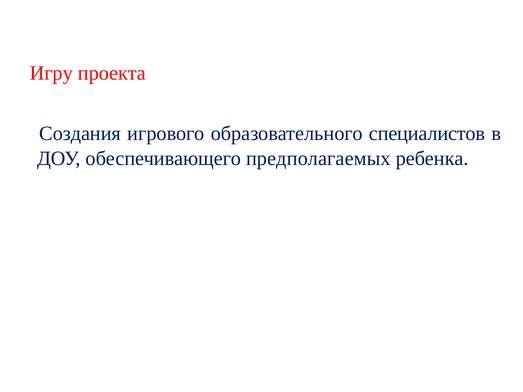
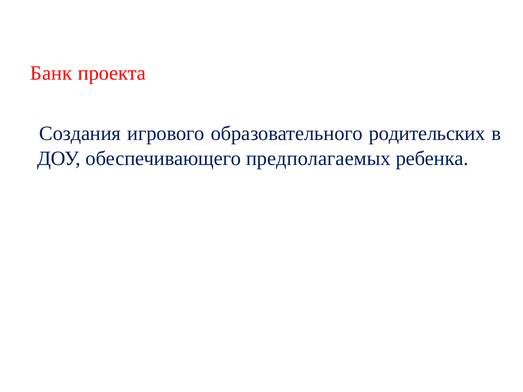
Игру: Игру -> Банк (51, 73)
специалистов: специалистов -> родительских (427, 134)
